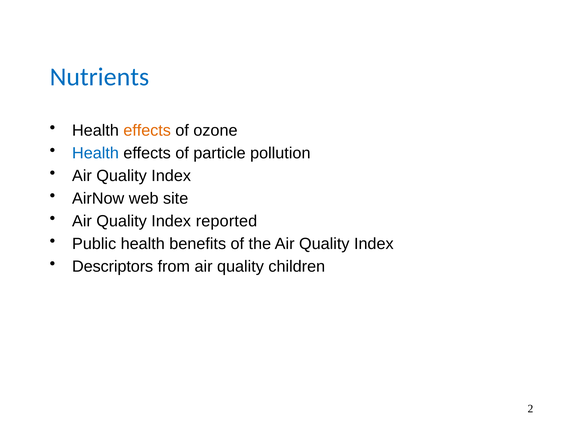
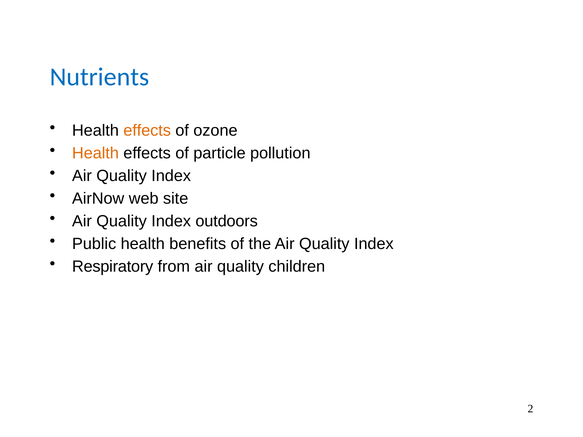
Health colour: blue -> orange (95, 153)
reported: reported -> outdoors (227, 221)
Descriptors: Descriptors -> Respiratory (113, 267)
